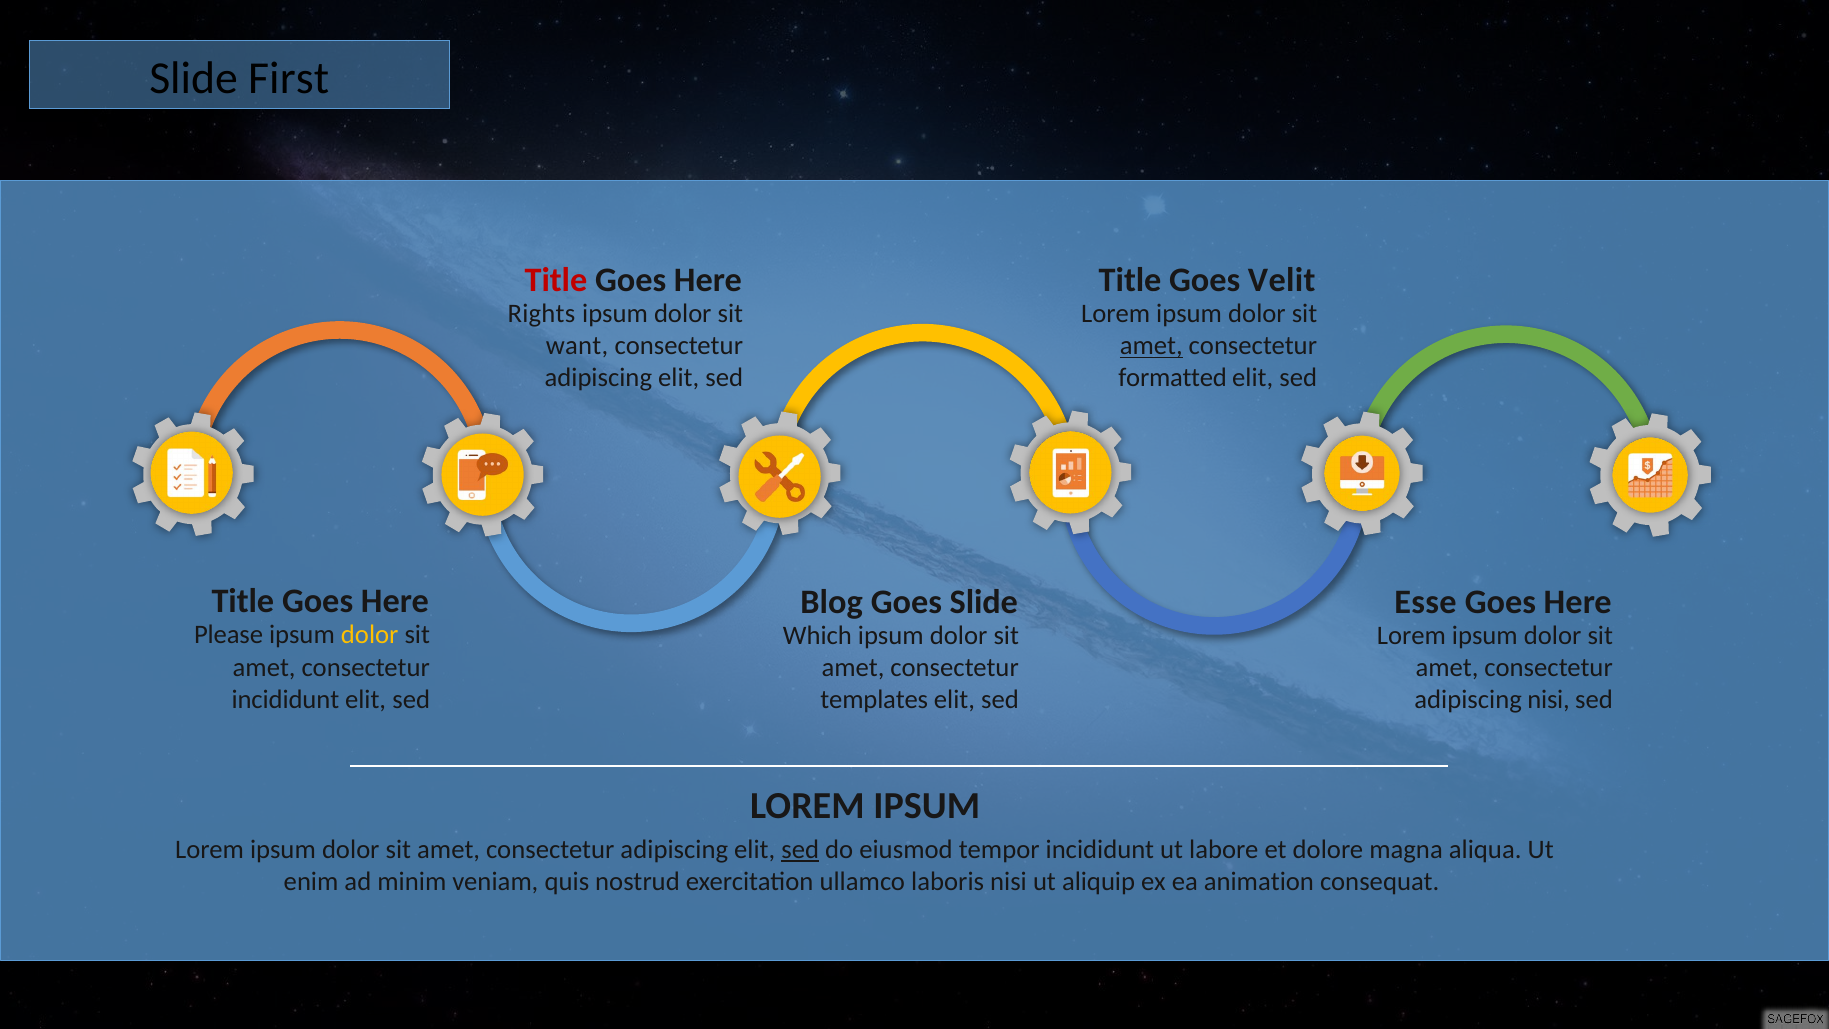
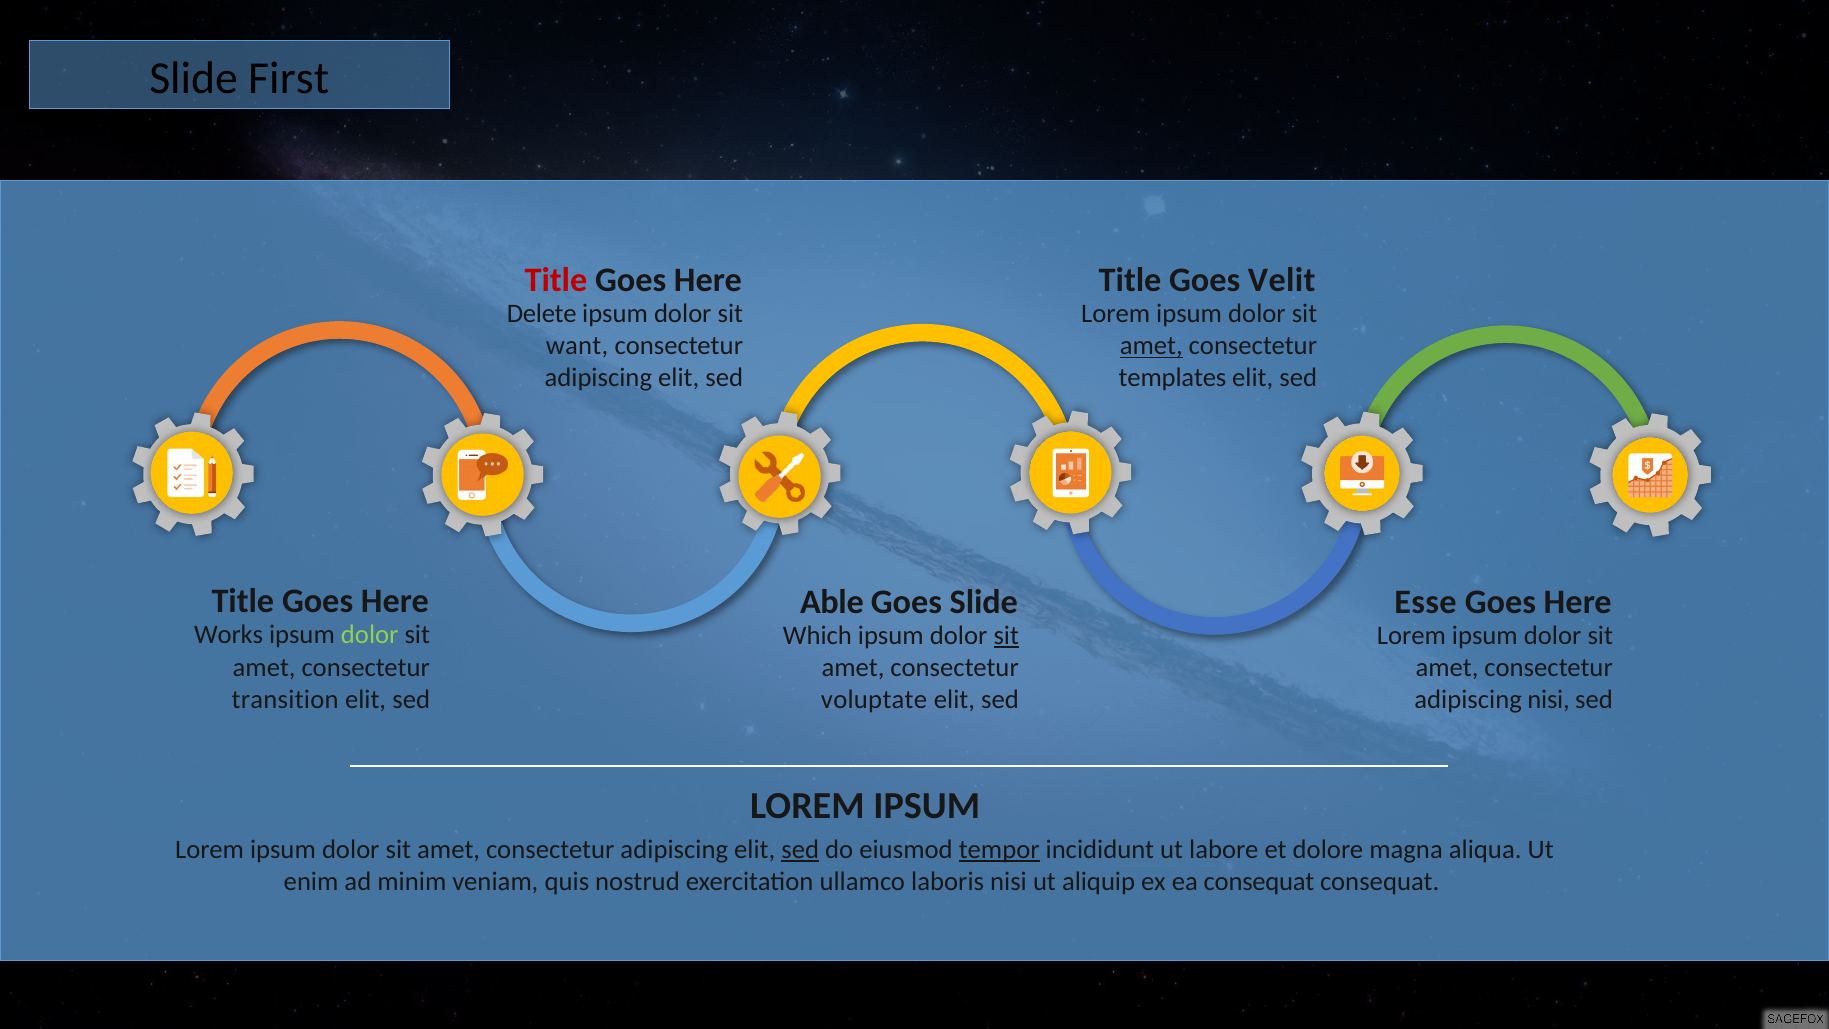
Rights: Rights -> Delete (542, 314)
formatted: formatted -> templates (1173, 378)
Blog: Blog -> Able (832, 602)
Please: Please -> Works (229, 635)
dolor colour: yellow -> light green (370, 635)
sit underline: none -> present (1006, 636)
incididunt: incididunt -> transition (285, 699)
templates: templates -> voluptate (874, 700)
tempor underline: none -> present (999, 849)
ea animation: animation -> consequat (1259, 881)
